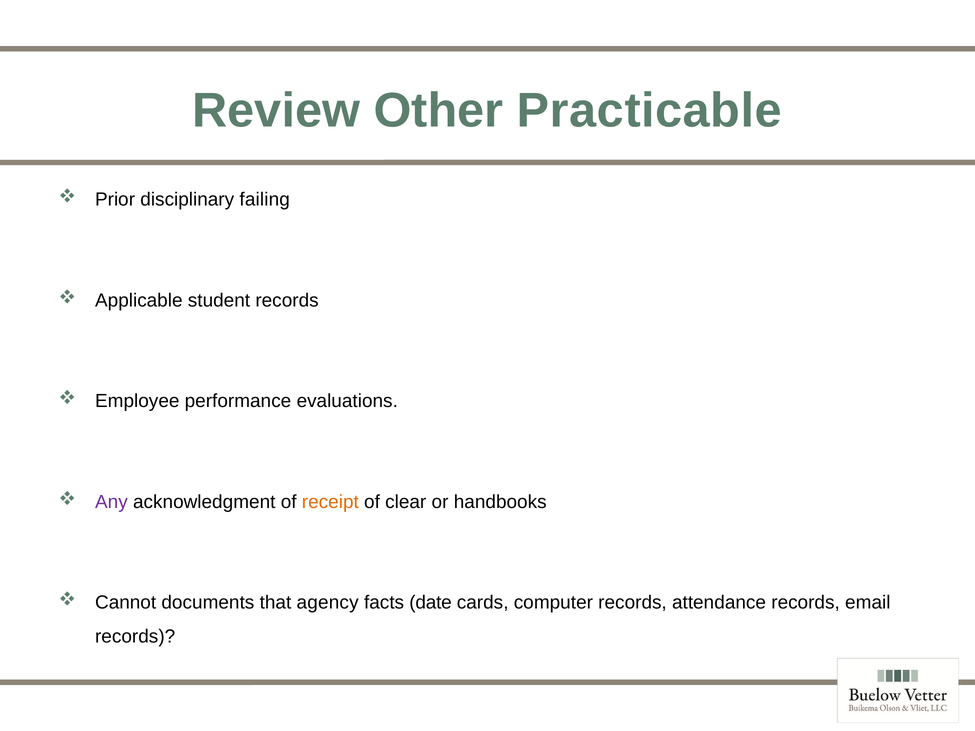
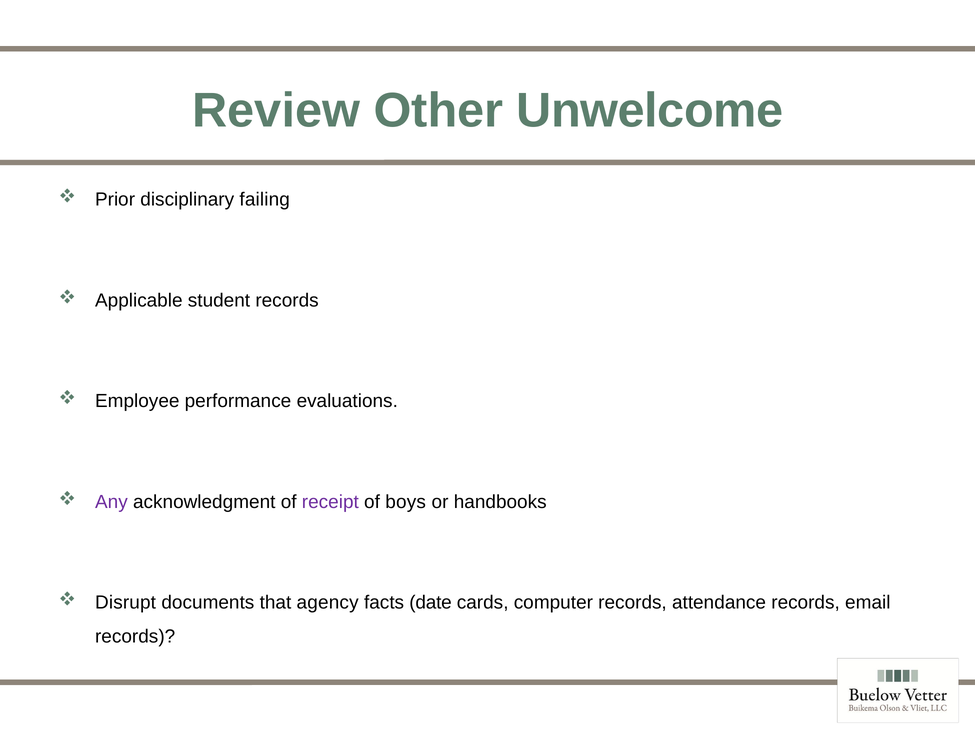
Practicable: Practicable -> Unwelcome (650, 111)
receipt colour: orange -> purple (330, 502)
clear: clear -> boys (406, 502)
Cannot: Cannot -> Disrupt (126, 603)
